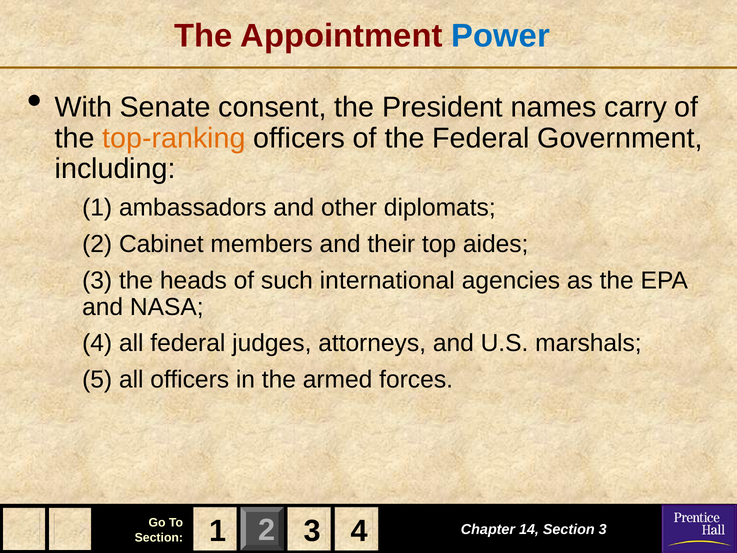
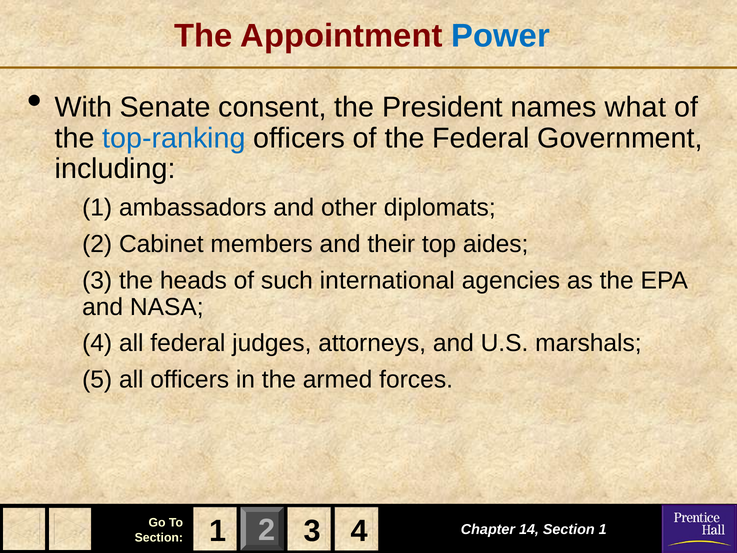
carry: carry -> what (635, 107)
top-ranking colour: orange -> blue (174, 138)
Section 3: 3 -> 1 (603, 529)
